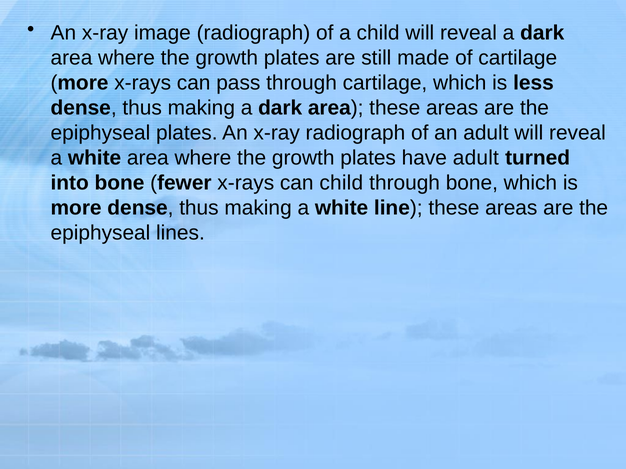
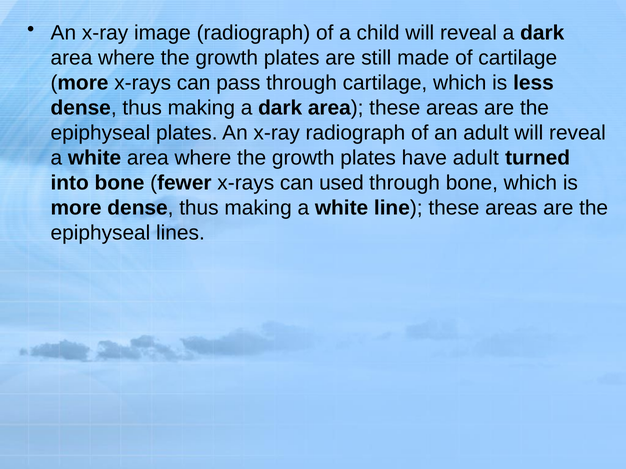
can child: child -> used (342, 183)
